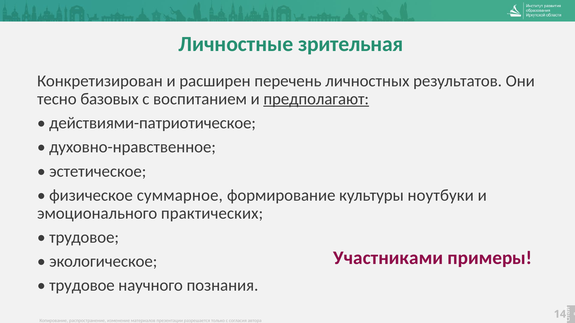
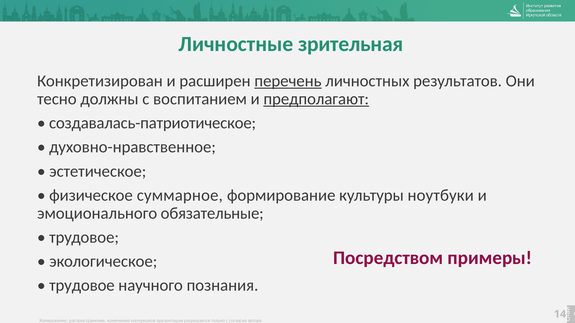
перечень underline: none -> present (288, 81)
базовых: базовых -> должны (109, 99)
действиями-патриотическое: действиями-патриотическое -> создавалась-патриотическое (153, 123)
практических: практических -> обязательные (212, 214)
Участниками: Участниками -> Посредством (388, 258)
